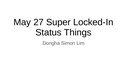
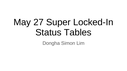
Things: Things -> Tables (78, 33)
